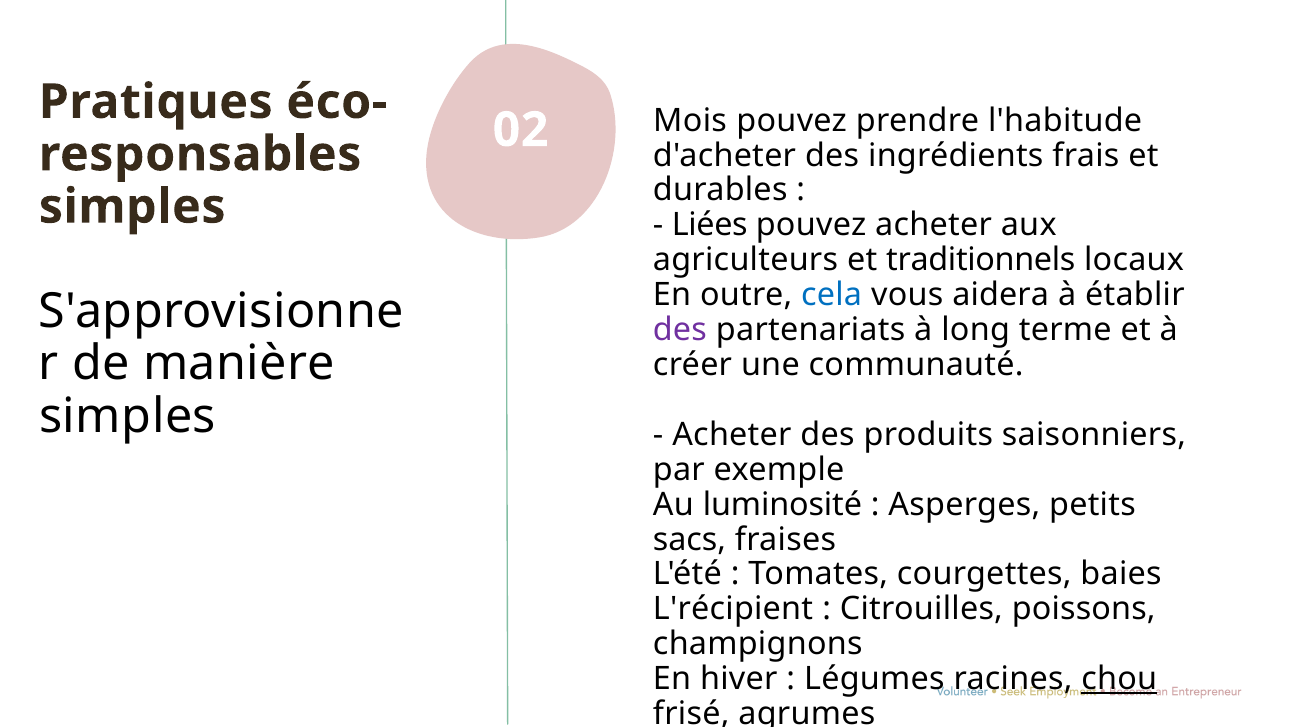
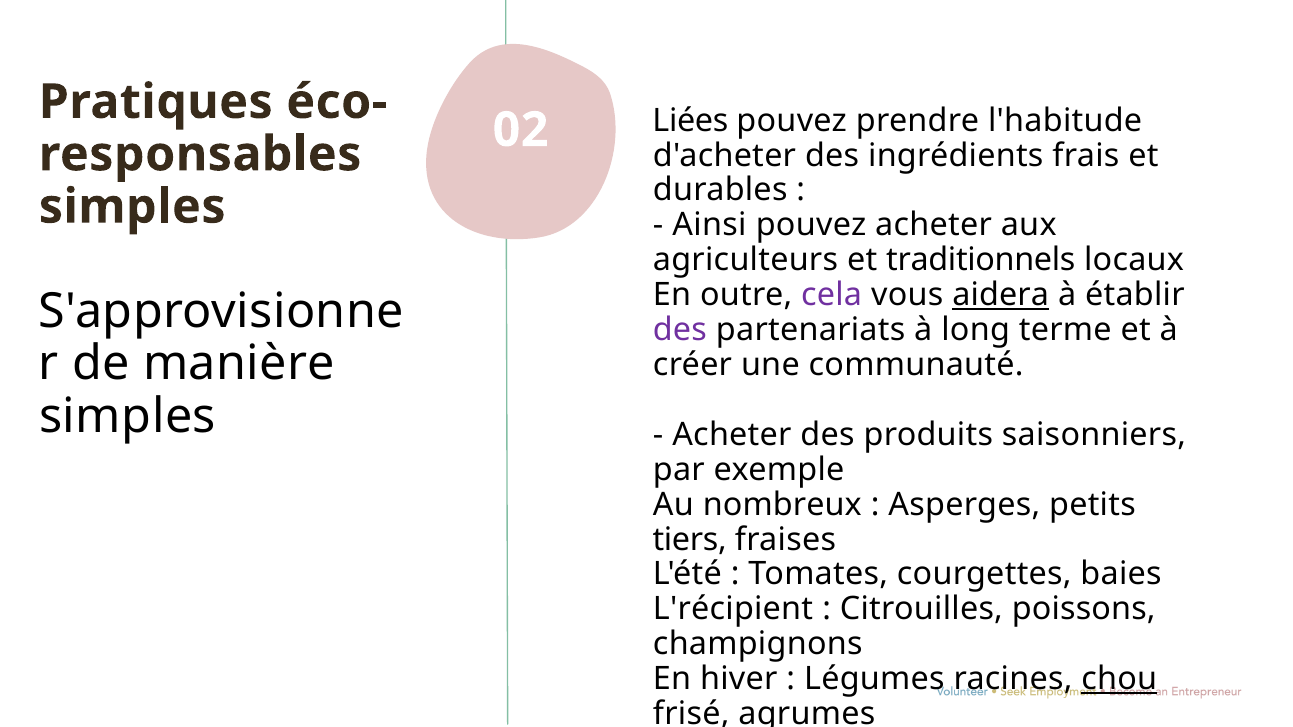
Mois: Mois -> Liées (690, 121)
Liées: Liées -> Ainsi (709, 225)
cela colour: blue -> purple (832, 295)
aidera underline: none -> present (1001, 295)
luminosité: luminosité -> nombreux (782, 505)
sacs: sacs -> tiers (690, 540)
